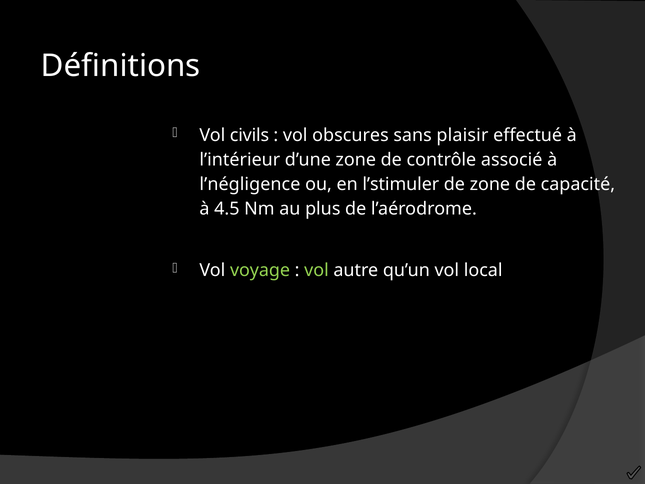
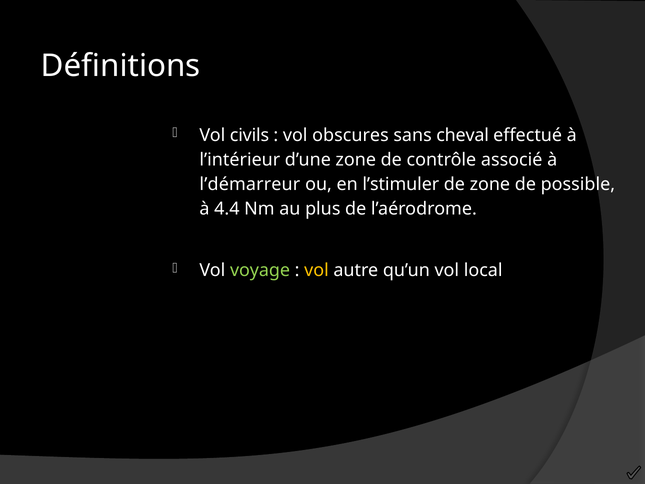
plaisir: plaisir -> cheval (463, 135)
l’négligence: l’négligence -> l’démarreur (250, 184)
capacité: capacité -> possible (578, 184)
4.5: 4.5 -> 4.4 (227, 209)
vol colour: light green -> yellow (316, 270)
